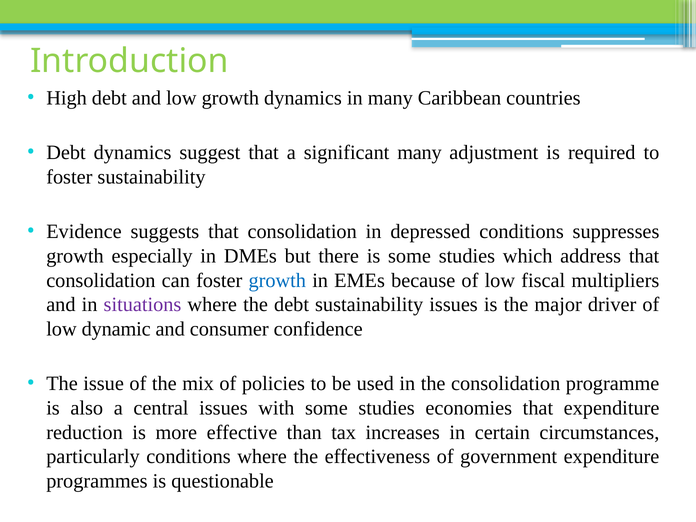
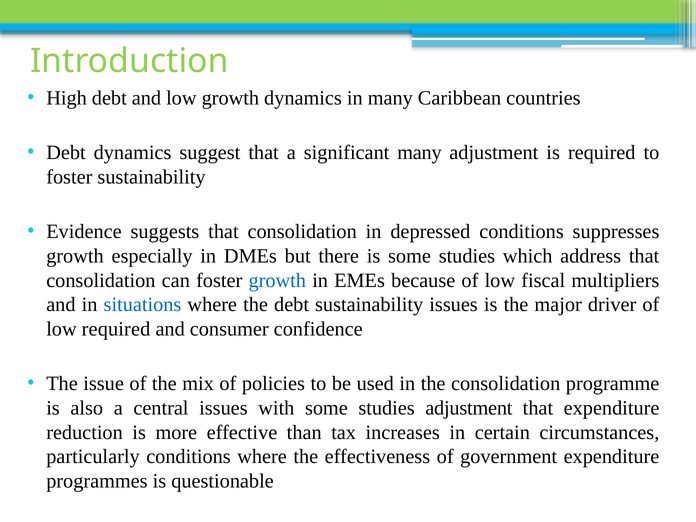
situations colour: purple -> blue (142, 305)
low dynamic: dynamic -> required (116, 329)
studies economies: economies -> adjustment (469, 408)
